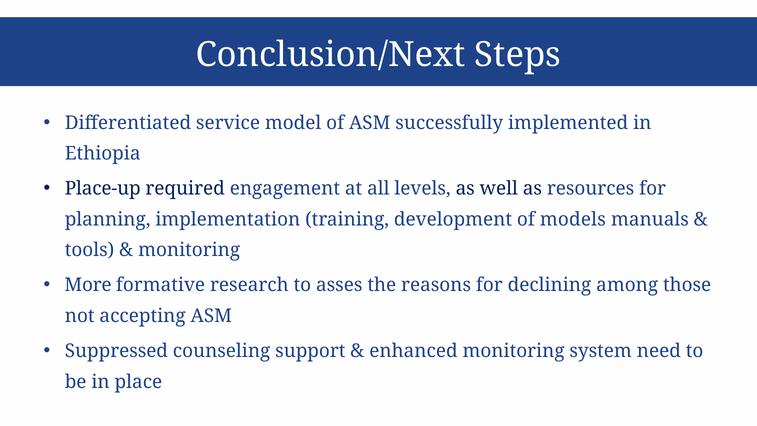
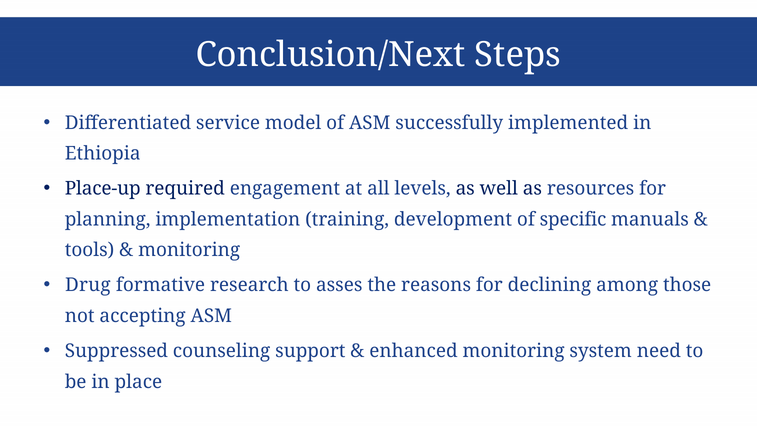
models: models -> specific (573, 219)
More: More -> Drug (88, 285)
